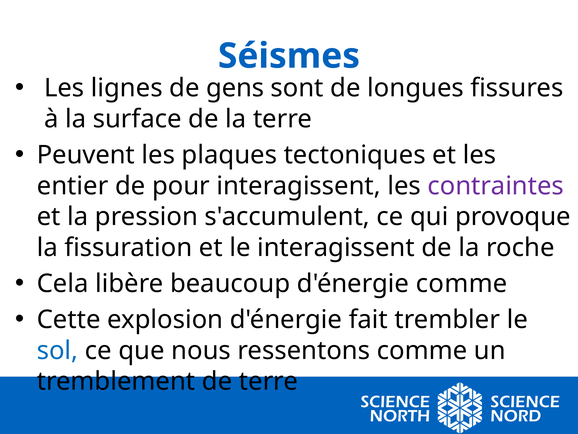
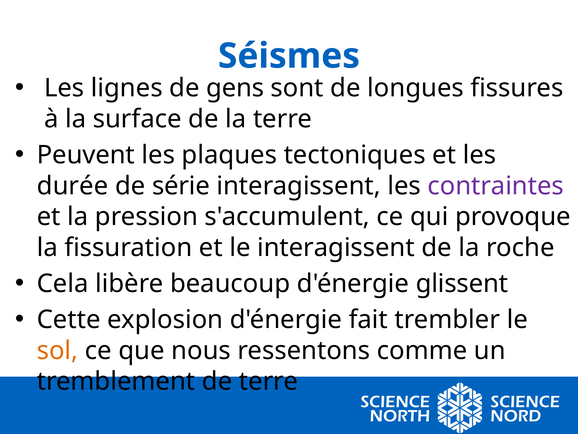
entier: entier -> durée (73, 186)
pour: pour -> série (181, 186)
d'énergie comme: comme -> glissent (462, 283)
sol colour: blue -> orange (57, 350)
